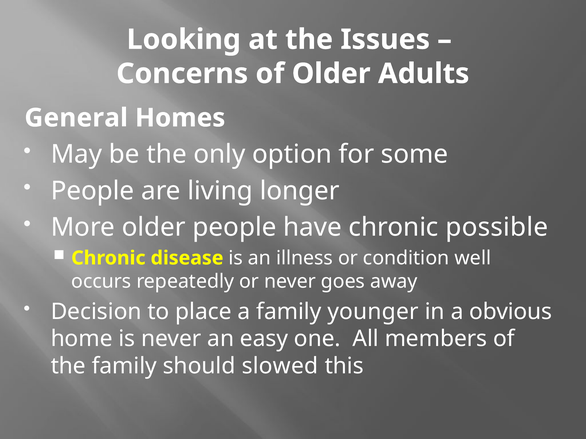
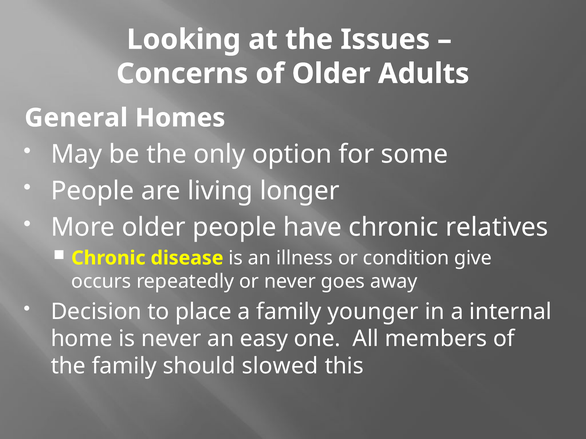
possible: possible -> relatives (497, 228)
well: well -> give (473, 258)
obvious: obvious -> internal (511, 312)
